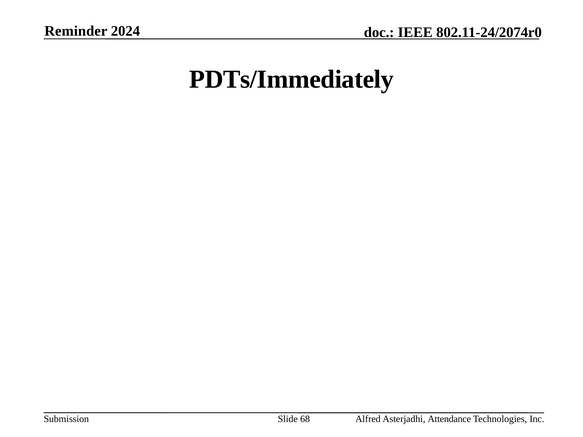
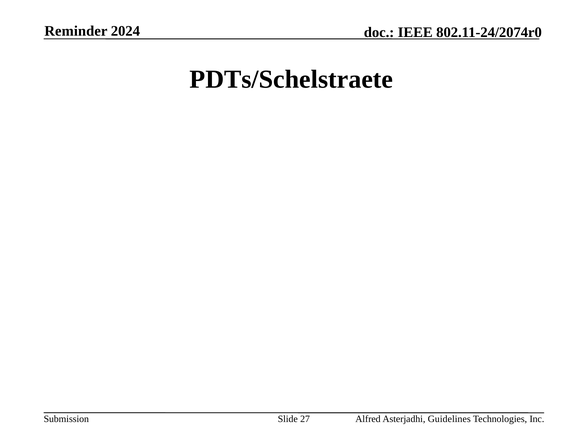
PDTs/Immediately: PDTs/Immediately -> PDTs/Schelstraete (291, 79)
68: 68 -> 27 (305, 419)
Attendance: Attendance -> Guidelines (449, 419)
